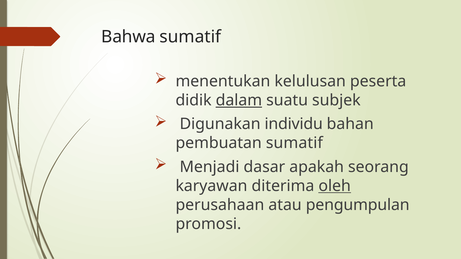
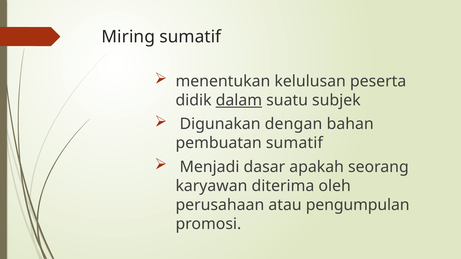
Bahwa: Bahwa -> Miring (128, 37)
individu: individu -> dengan (294, 124)
oleh underline: present -> none (335, 186)
